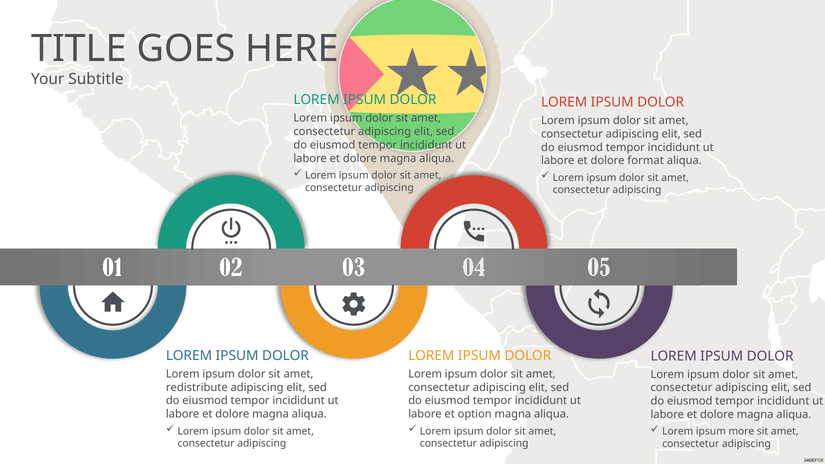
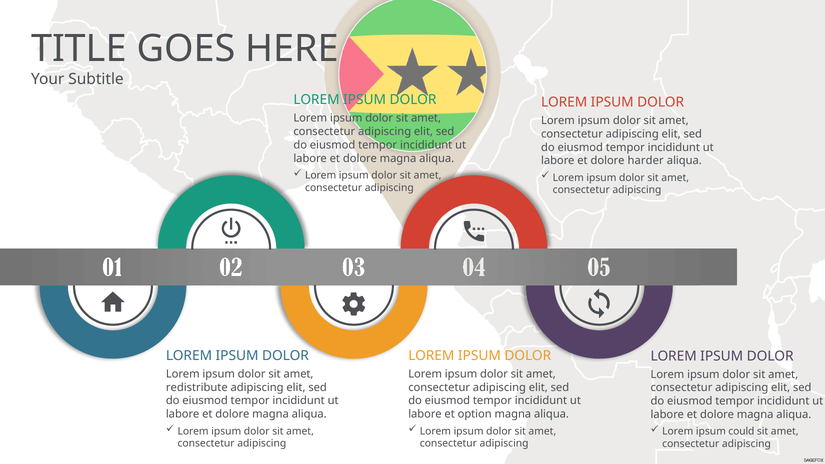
format: format -> harder (646, 161)
more: more -> could (741, 432)
